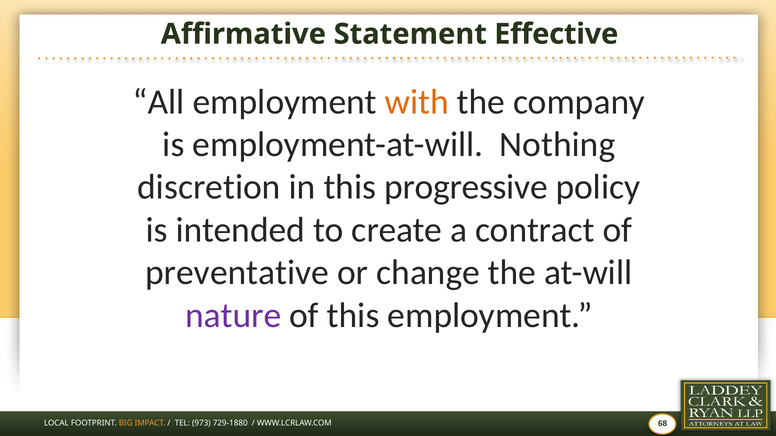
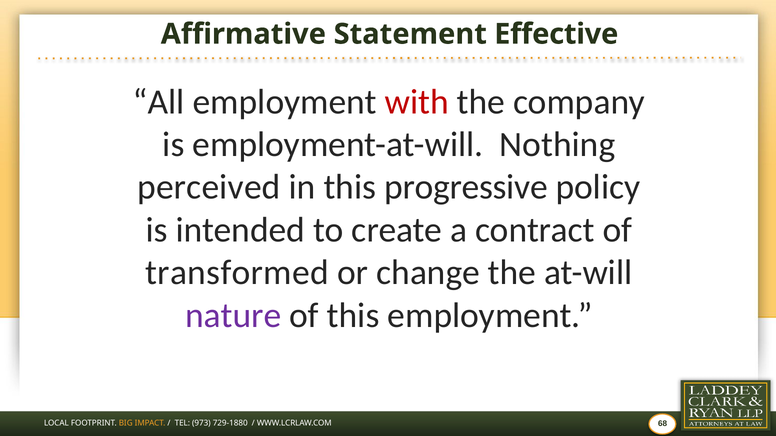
with colour: orange -> red (417, 102)
discretion: discretion -> perceived (209, 187)
preventative: preventative -> transformed (237, 273)
